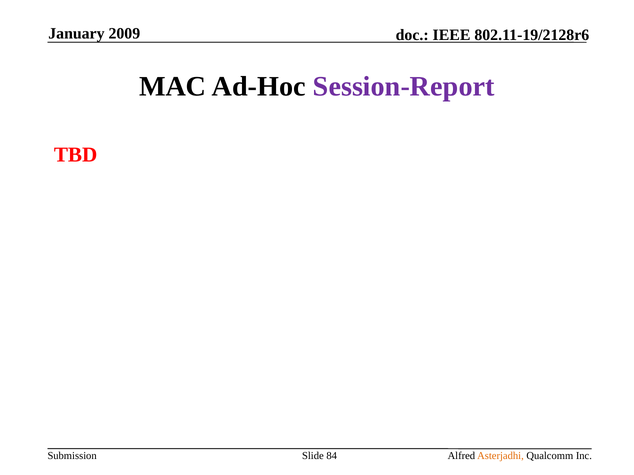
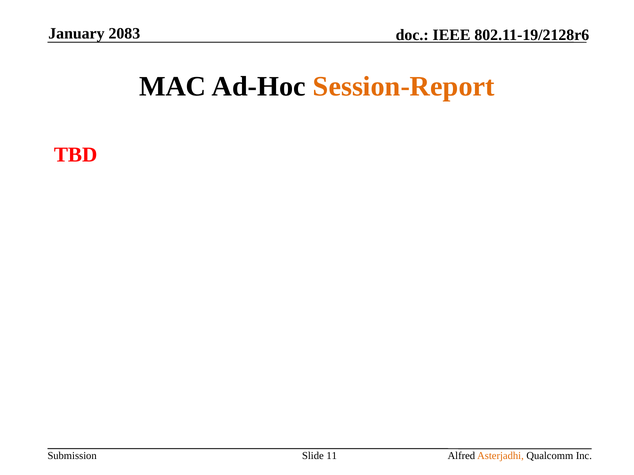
2009: 2009 -> 2083 (124, 34)
Session-Report colour: purple -> orange (404, 86)
84: 84 -> 11 (332, 456)
